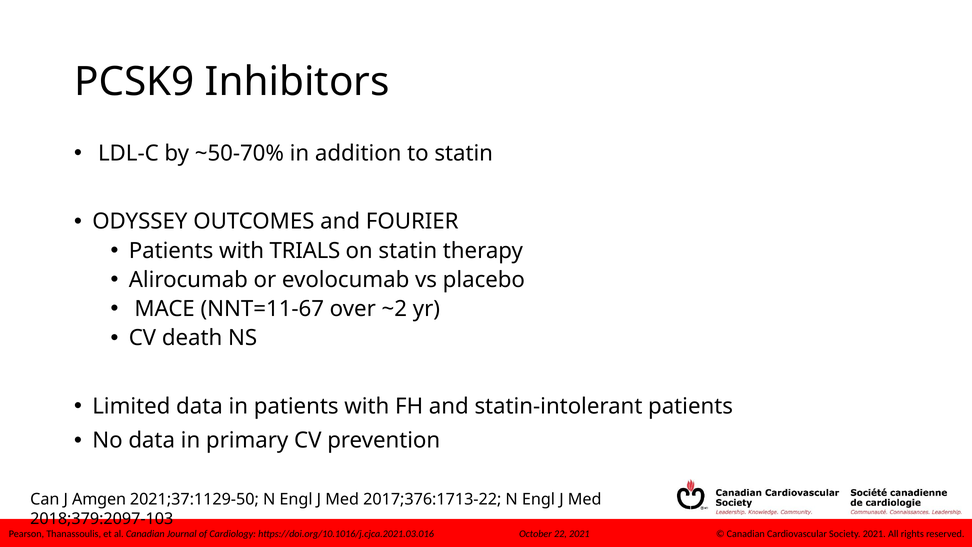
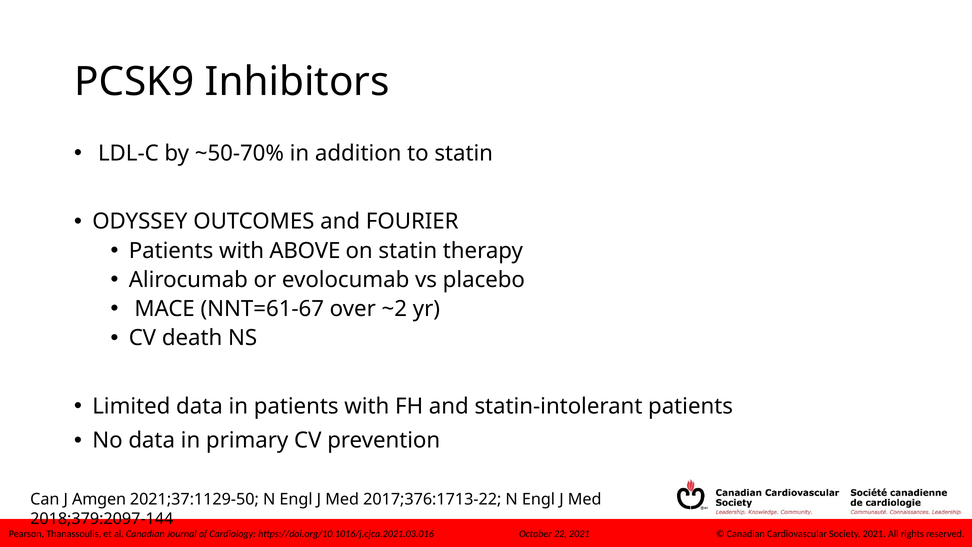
TRIALS: TRIALS -> ABOVE (305, 251)
NNT=11-67: NNT=11-67 -> NNT=61-67 (262, 309)
2018;379:2097-103: 2018;379:2097-103 -> 2018;379:2097-144 (102, 518)
